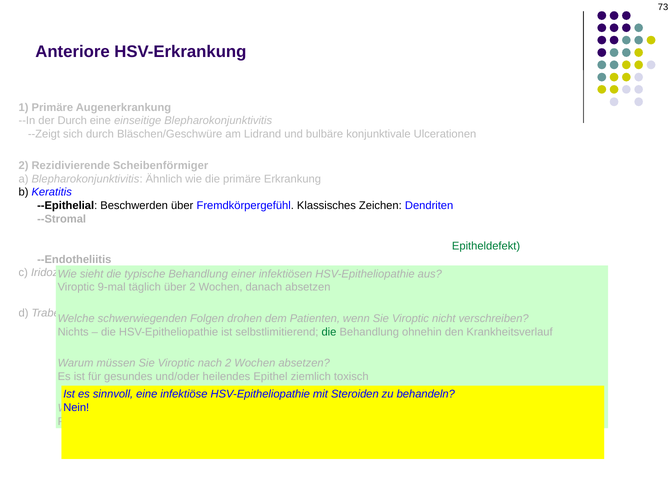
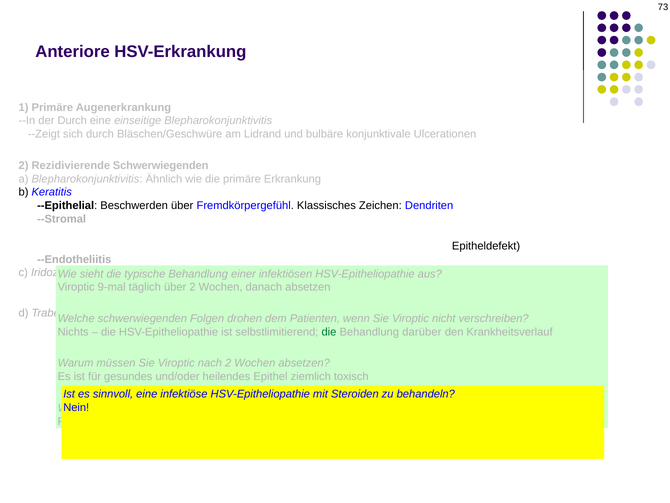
Rezidivierende Scheibenförmiger: Scheibenförmiger -> Schwerwiegenden (161, 165)
Epitheldefekt colour: green -> black (486, 246)
ohnehin: ohnehin -> darüber (422, 332)
